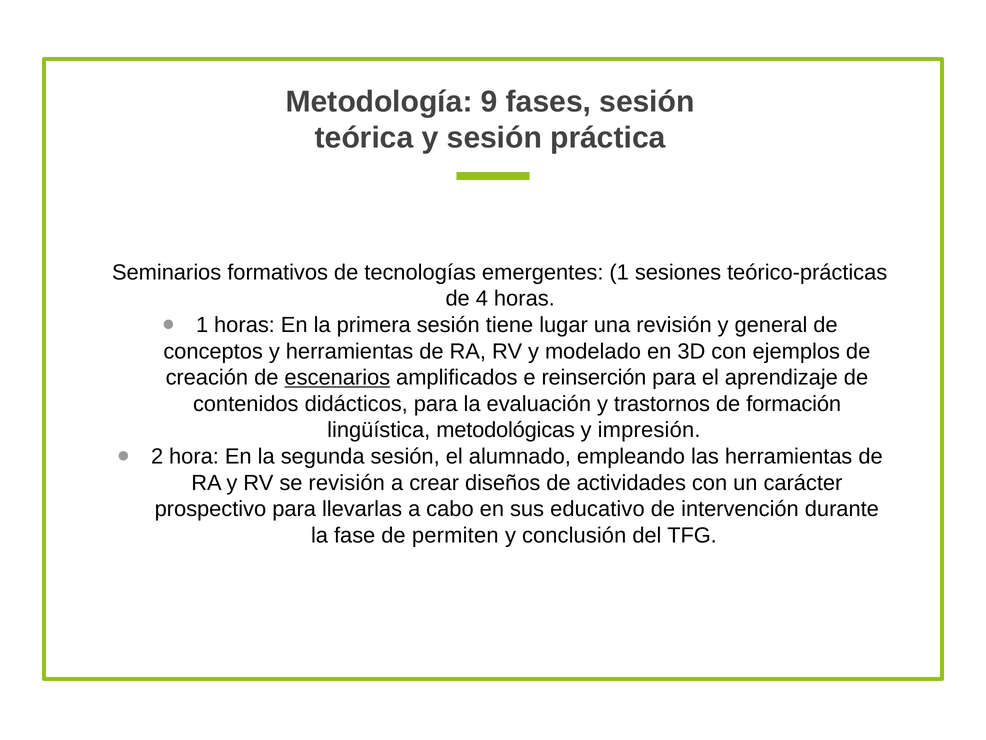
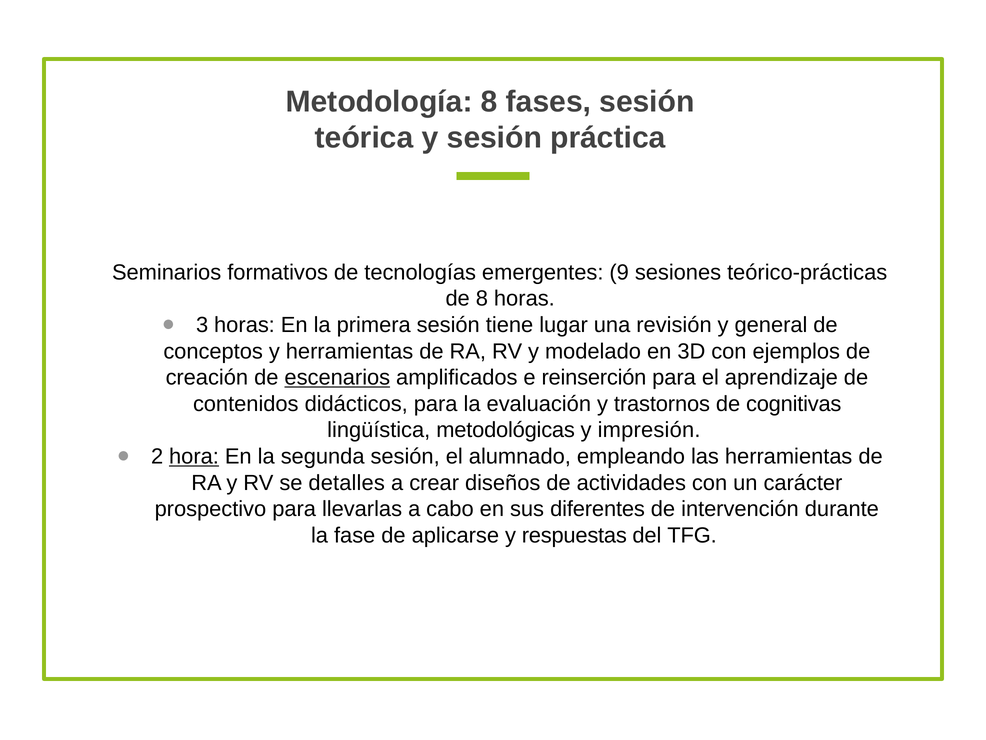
Metodología 9: 9 -> 8 (489, 102)
emergentes 1: 1 -> 9 (619, 272)
de 4: 4 -> 8 (482, 299)
1: 1 -> 3 (202, 325)
formación: formación -> cognitivas (794, 404)
hora underline: none -> present (194, 456)
se revisión: revisión -> detalles (347, 483)
educativo: educativo -> diferentes (598, 509)
permiten: permiten -> aplicarse (455, 535)
conclusión: conclusión -> respuestas (574, 535)
